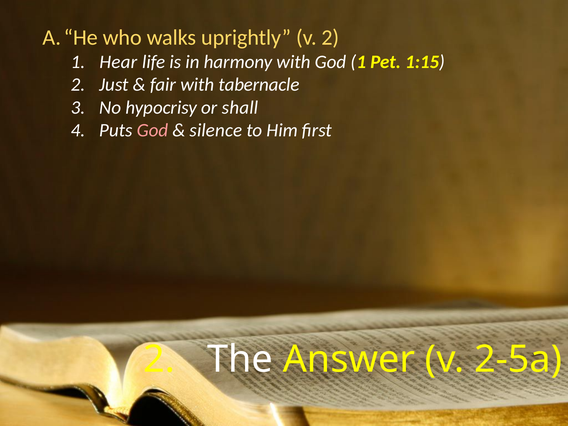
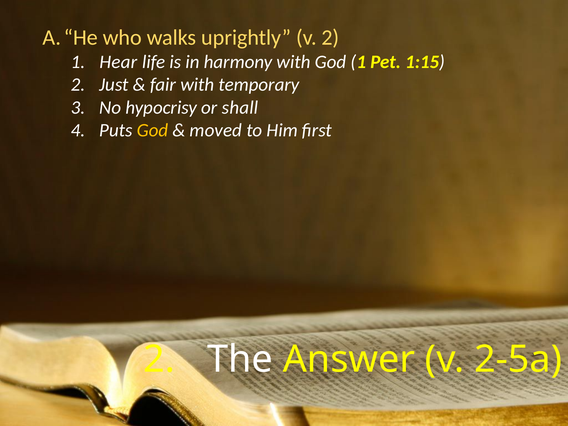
tabernacle: tabernacle -> temporary (259, 85)
God colour: pink -> yellow (152, 130)
silence: silence -> moved (216, 130)
